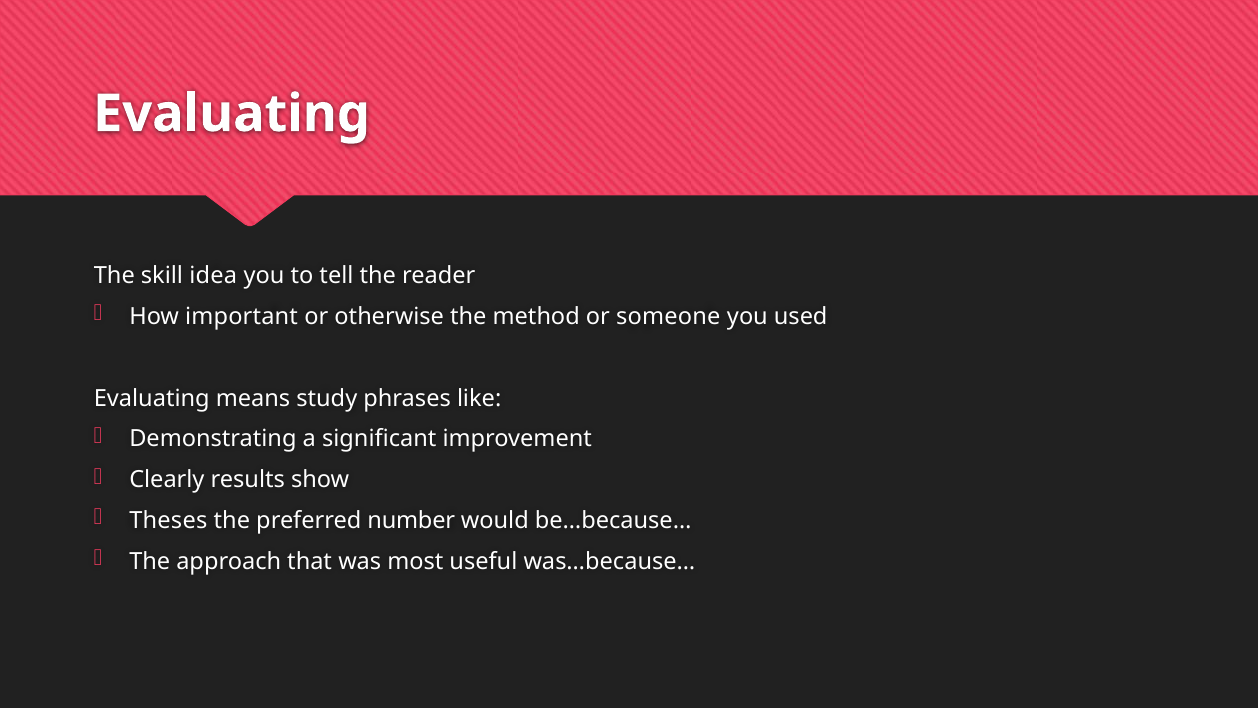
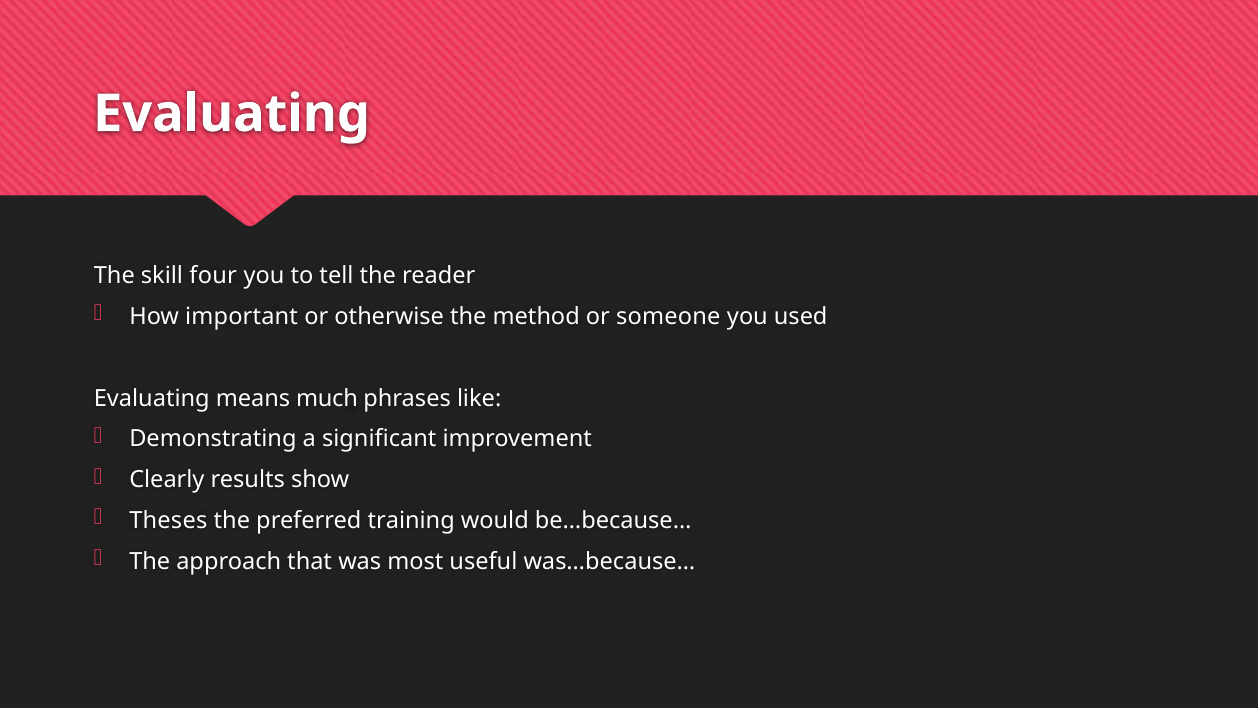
idea: idea -> four (213, 275)
study: study -> much (327, 398)
number: number -> training (411, 521)
